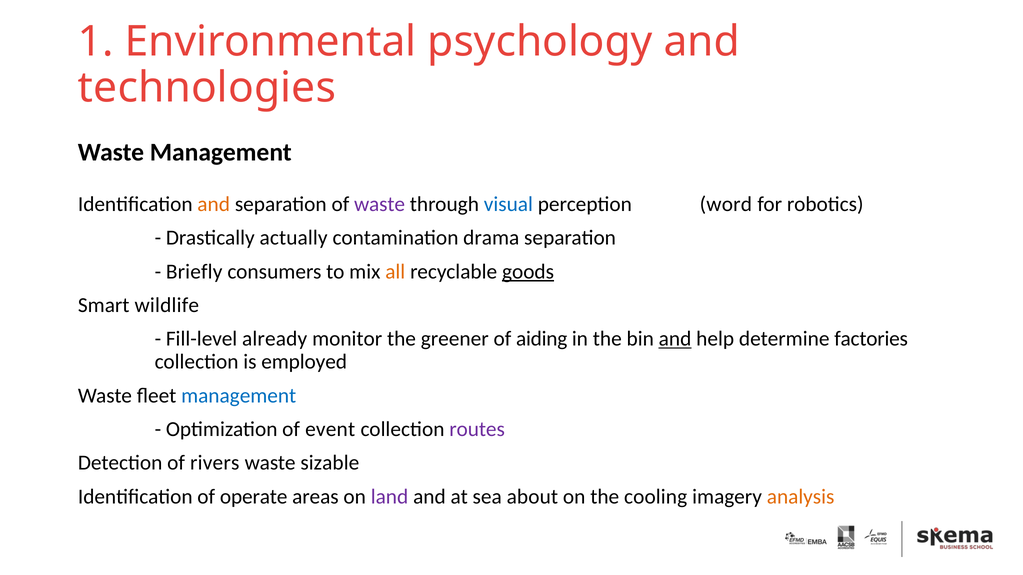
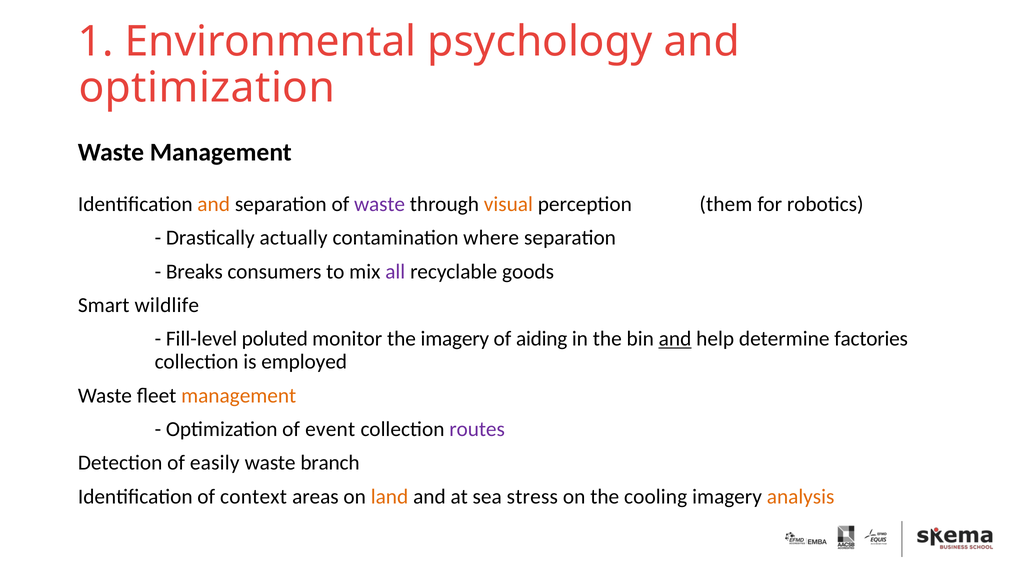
technologies: technologies -> optimization (207, 88)
visual colour: blue -> orange (508, 204)
word: word -> them (726, 204)
drama: drama -> where (491, 238)
Briefly: Briefly -> Breaks (194, 272)
all colour: orange -> purple (395, 272)
goods underline: present -> none (528, 272)
already: already -> poluted (275, 339)
the greener: greener -> imagery (455, 339)
management colour: blue -> orange (239, 396)
rivers: rivers -> easily (215, 463)
sizable: sizable -> branch (330, 463)
operate: operate -> context (254, 497)
land colour: purple -> orange (390, 497)
about: about -> stress (532, 497)
